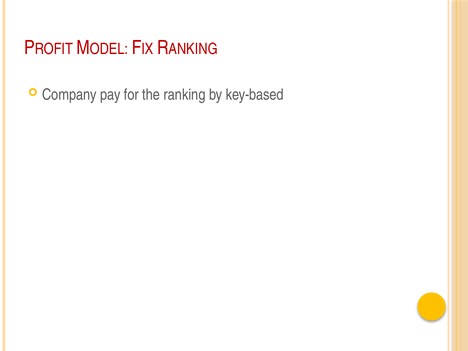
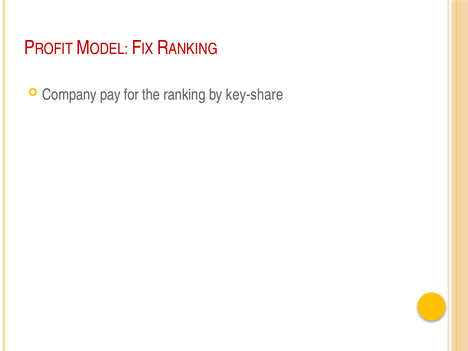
key-based: key-based -> key-share (255, 95)
